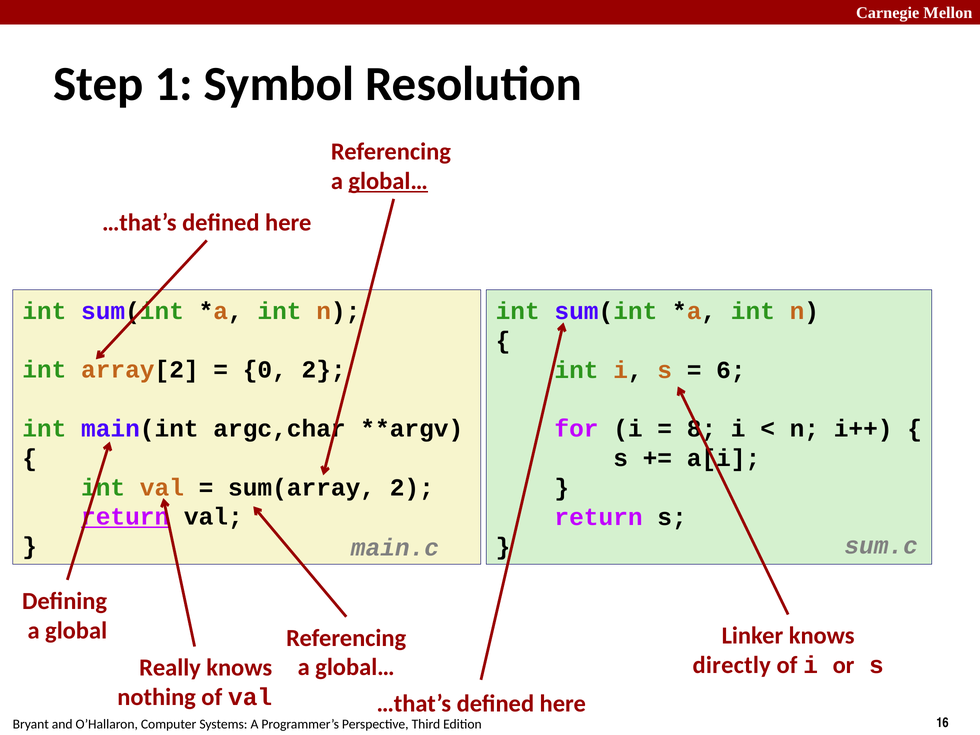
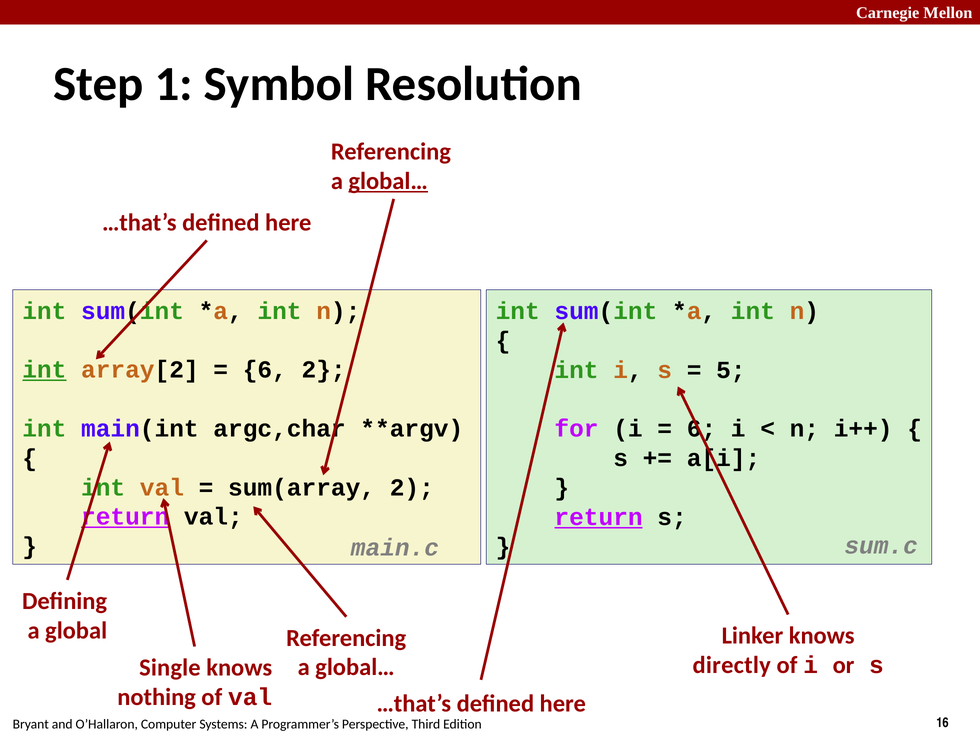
int underline: none -> present (44, 370)
0: 0 -> 6 (265, 370)
6: 6 -> 5 (731, 370)
8: 8 -> 6 (701, 429)
return underline: none -> present (599, 517)
Really: Really -> Single (170, 668)
